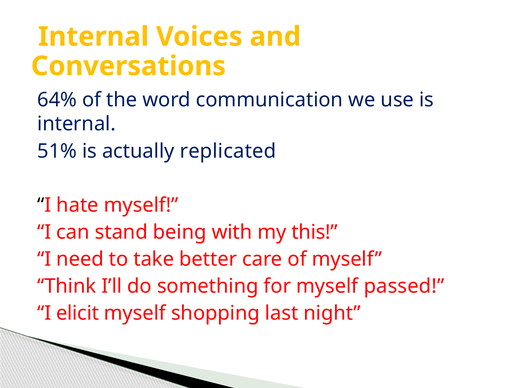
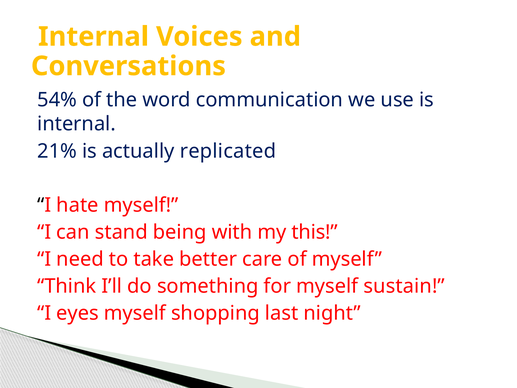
64%: 64% -> 54% (57, 100)
51%: 51% -> 21% (57, 151)
passed: passed -> sustain (404, 286)
elicit: elicit -> eyes (77, 313)
